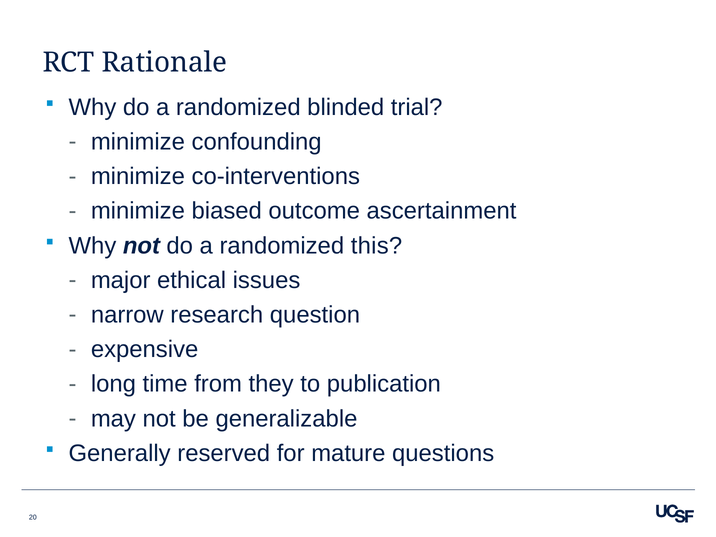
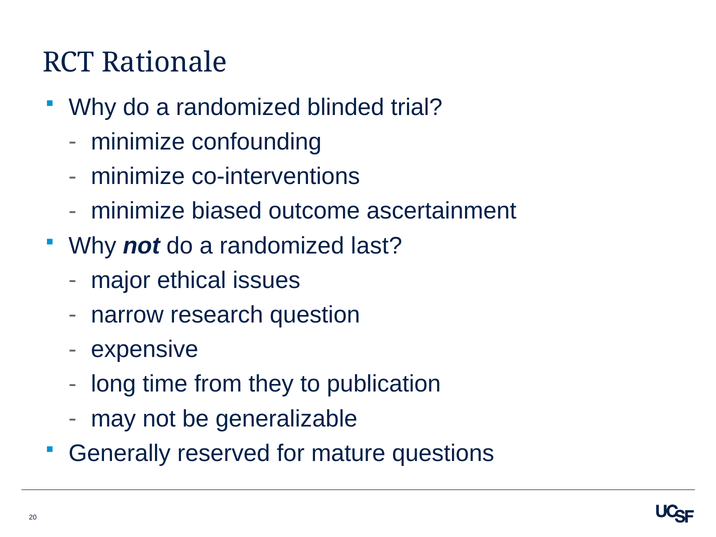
this: this -> last (377, 246)
